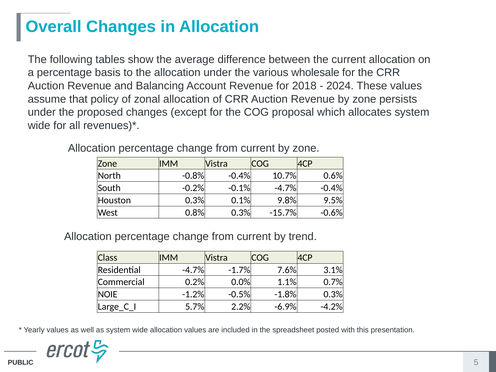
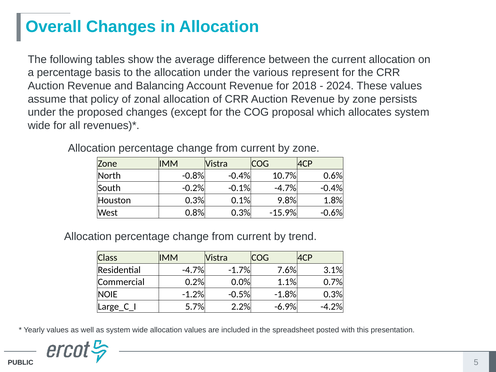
wholesale: wholesale -> represent (315, 73)
9.5%: 9.5% -> 1.8% (333, 200)
-15.7%: -15.7% -> -15.9% (283, 213)
